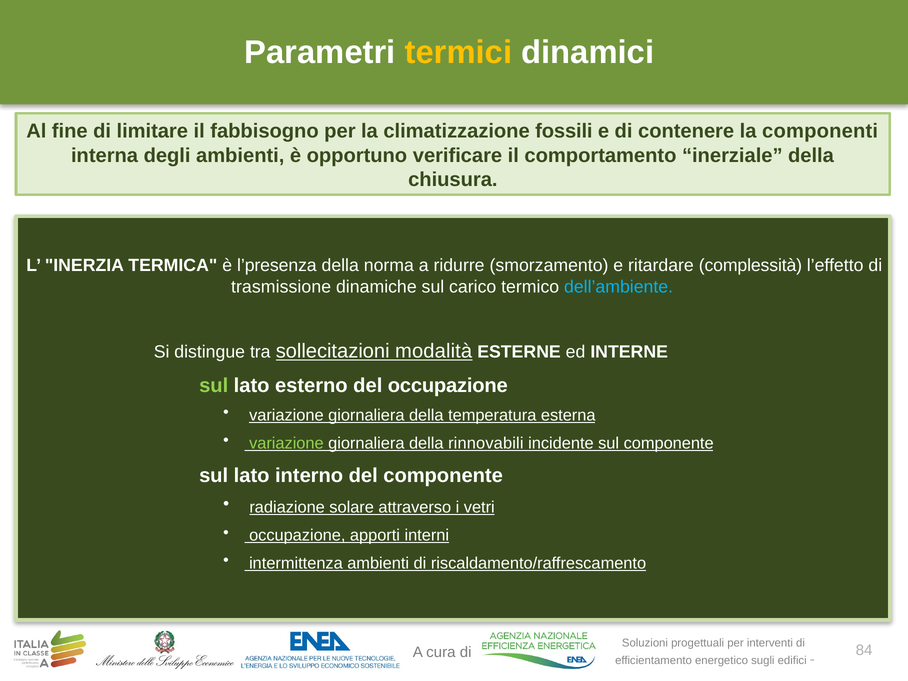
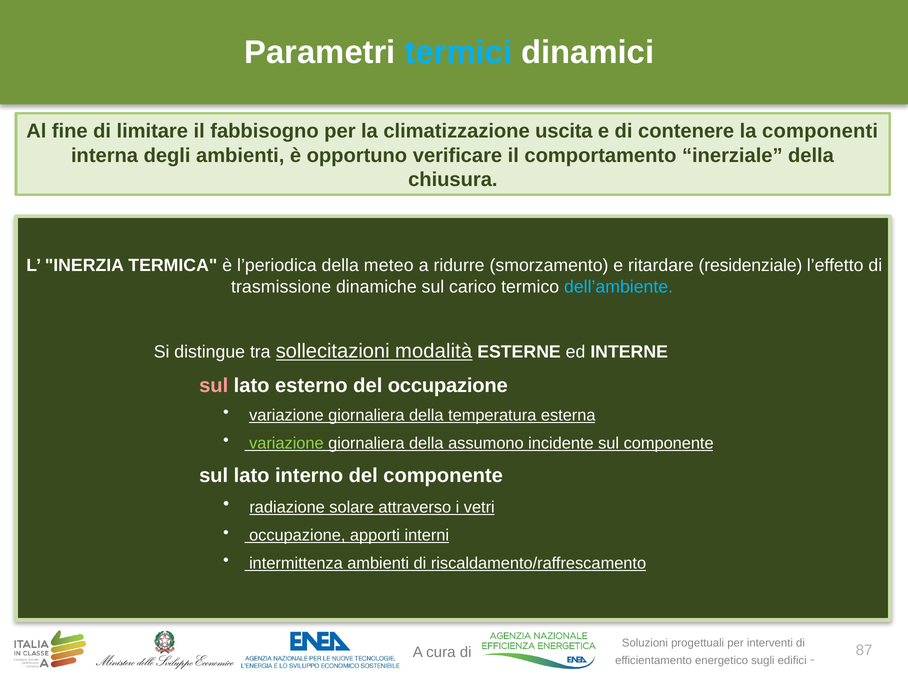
termici colour: yellow -> light blue (458, 52)
fossili: fossili -> uscita (564, 131)
l’presenza: l’presenza -> l’periodica (277, 266)
norma: norma -> meteo (389, 266)
complessità: complessità -> residenziale (750, 266)
sul colour: light green -> pink (214, 385)
rinnovabili: rinnovabili -> assumono (486, 443)
84: 84 -> 87 (864, 650)
